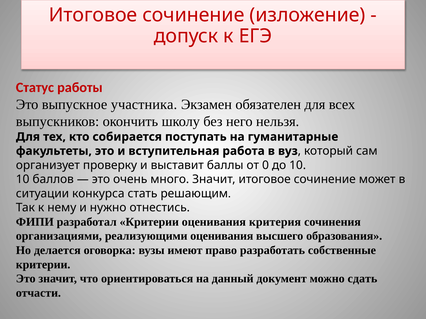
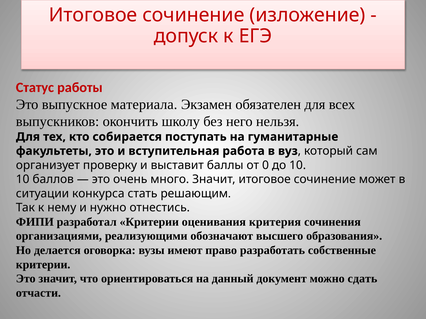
участника: участника -> материала (144, 105)
реализующими оценивания: оценивания -> обозначают (222, 236)
